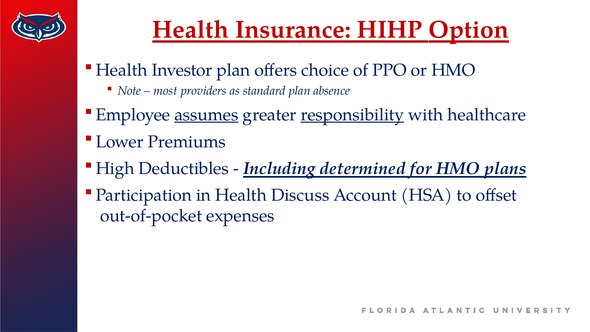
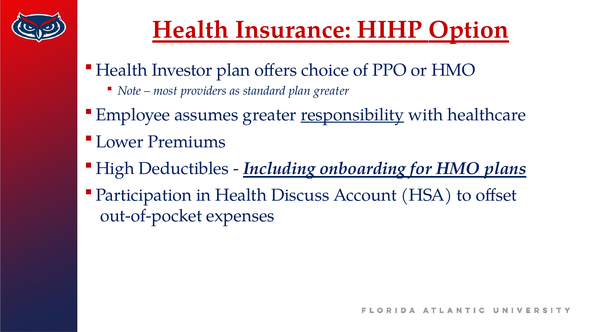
plan absence: absence -> greater (332, 91)
assumes underline: present -> none (206, 115)
determined: determined -> onboarding (363, 168)
